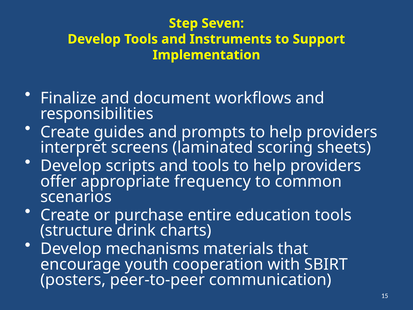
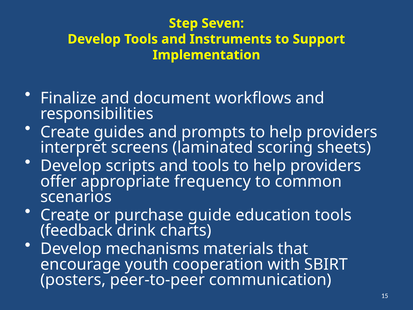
entire: entire -> guide (209, 215)
structure: structure -> feedback (76, 230)
